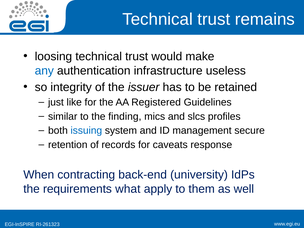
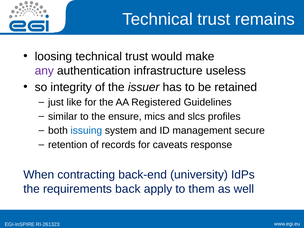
any colour: blue -> purple (44, 71)
finding: finding -> ensure (125, 116)
what: what -> back (128, 189)
